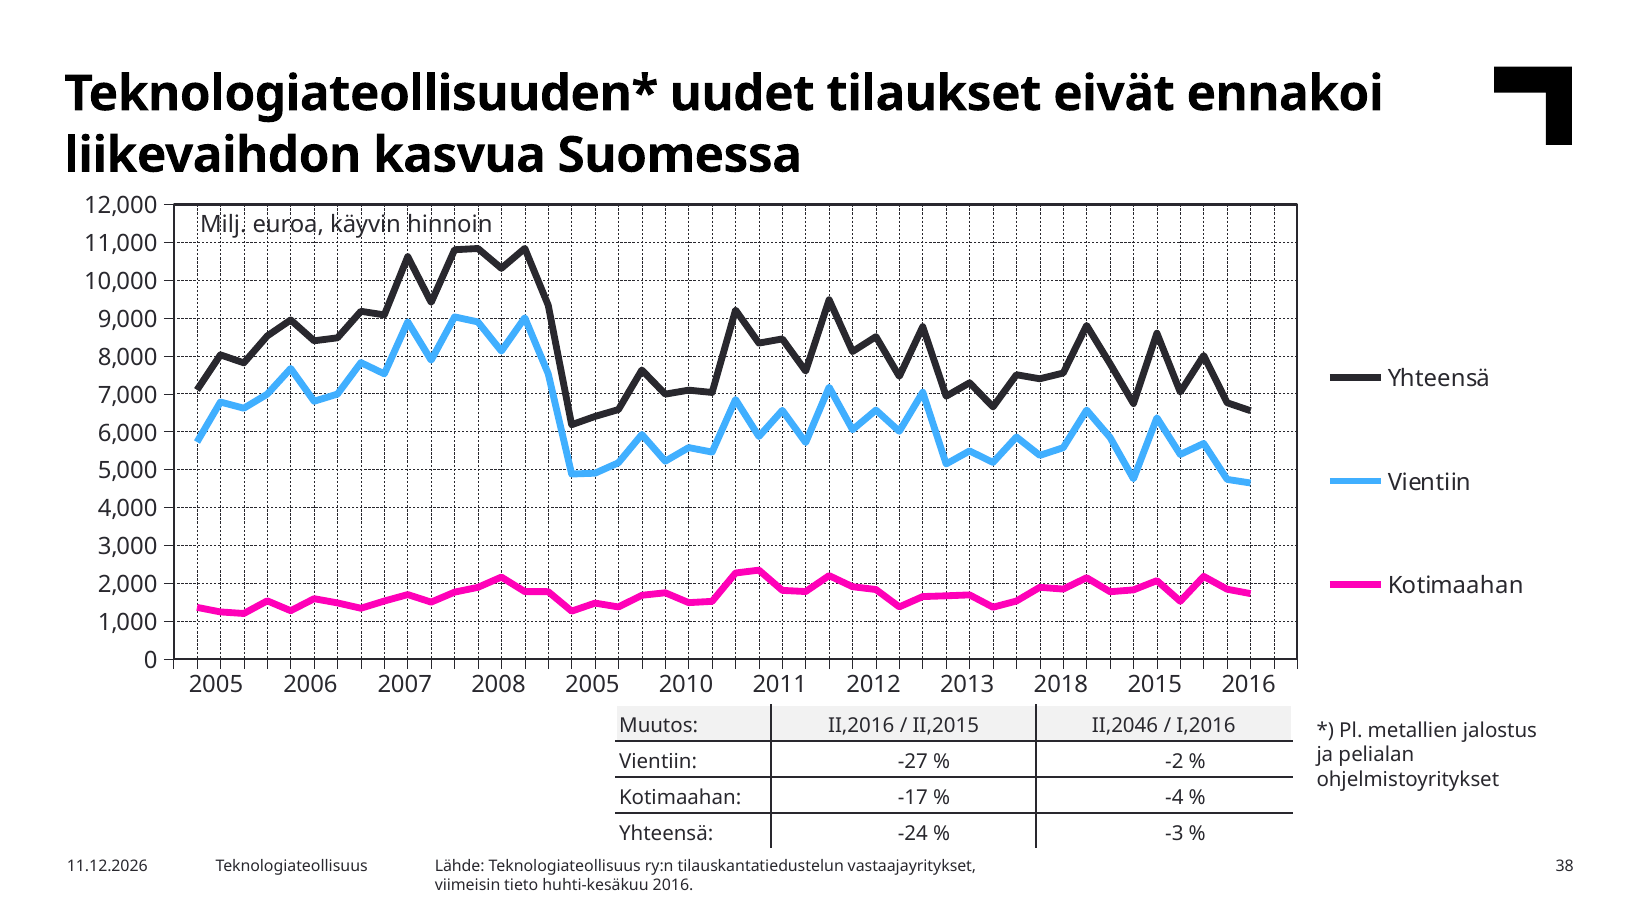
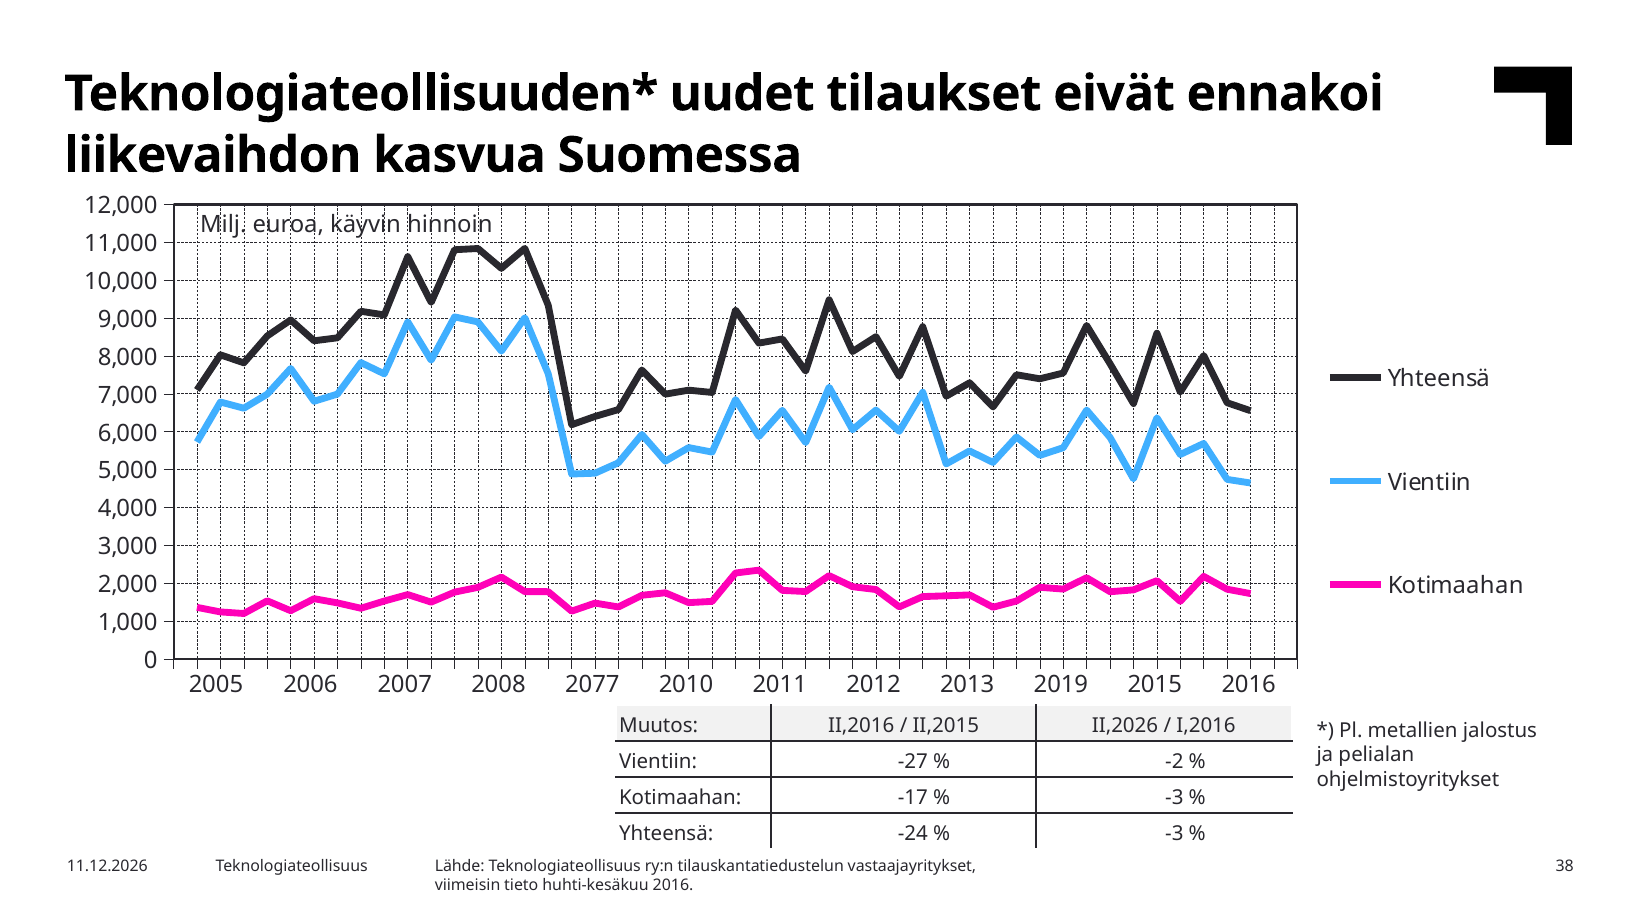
2008 2005: 2005 -> 2077 (592, 684)
2018: 2018 -> 2019 (1061, 684)
II,2046: II,2046 -> II,2026 (1125, 726)
-4: -4 -> -3 (1174, 798)
